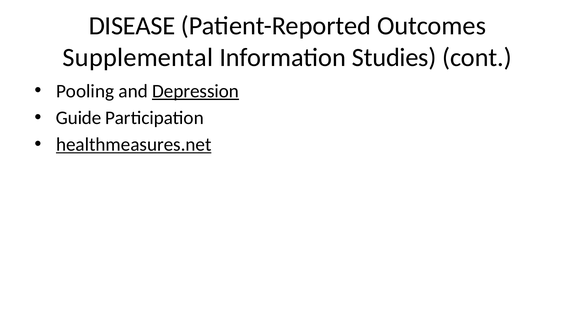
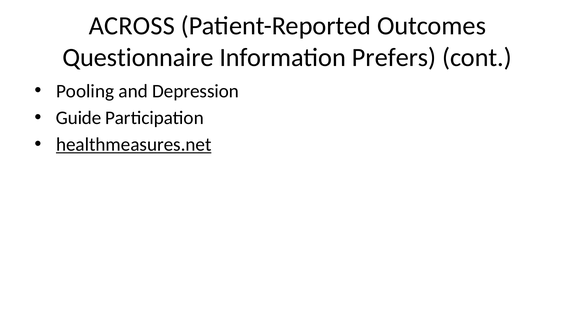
DISEASE: DISEASE -> ACROSS (132, 26)
Supplemental: Supplemental -> Questionnaire (138, 58)
Studies: Studies -> Prefers (394, 58)
Depression underline: present -> none (196, 91)
